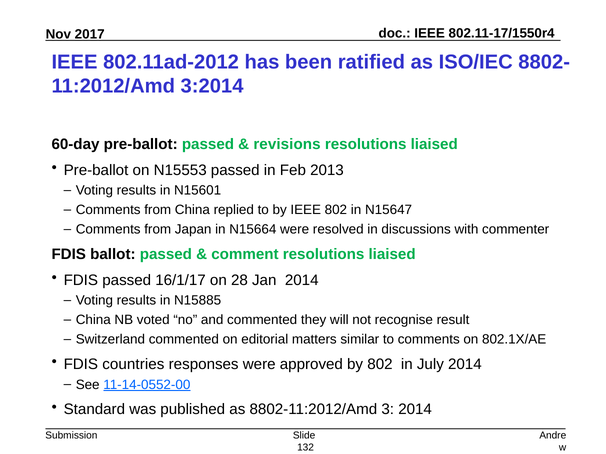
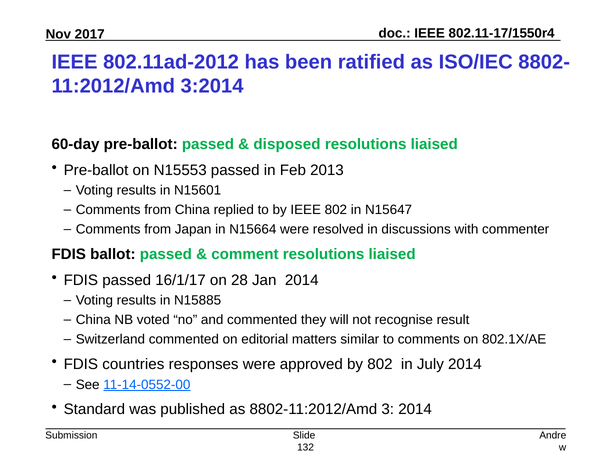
revisions: revisions -> disposed (287, 144)
